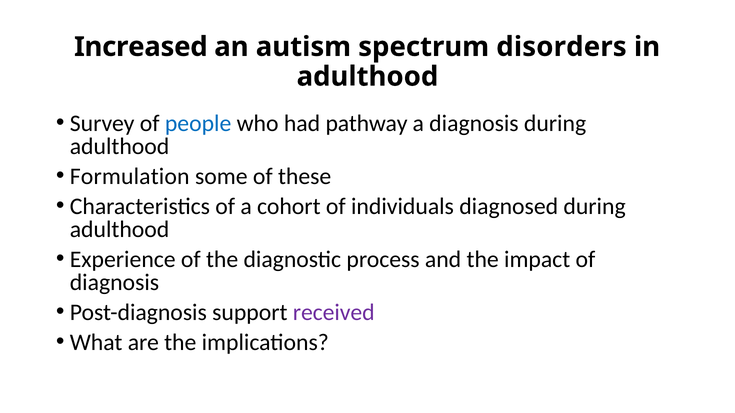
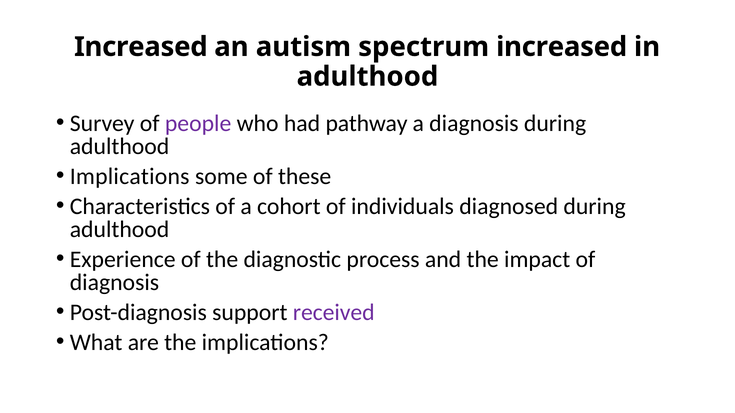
spectrum disorders: disorders -> increased (562, 47)
people colour: blue -> purple (198, 123)
Formulation: Formulation -> Implications (130, 177)
